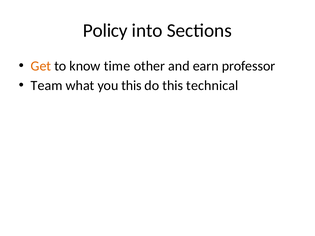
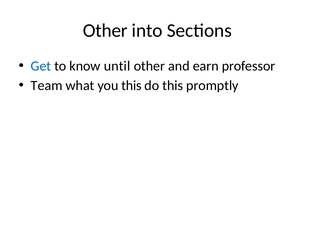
Policy: Policy -> Other (105, 30)
Get colour: orange -> blue (41, 66)
time: time -> until (117, 66)
technical: technical -> promptly (212, 86)
